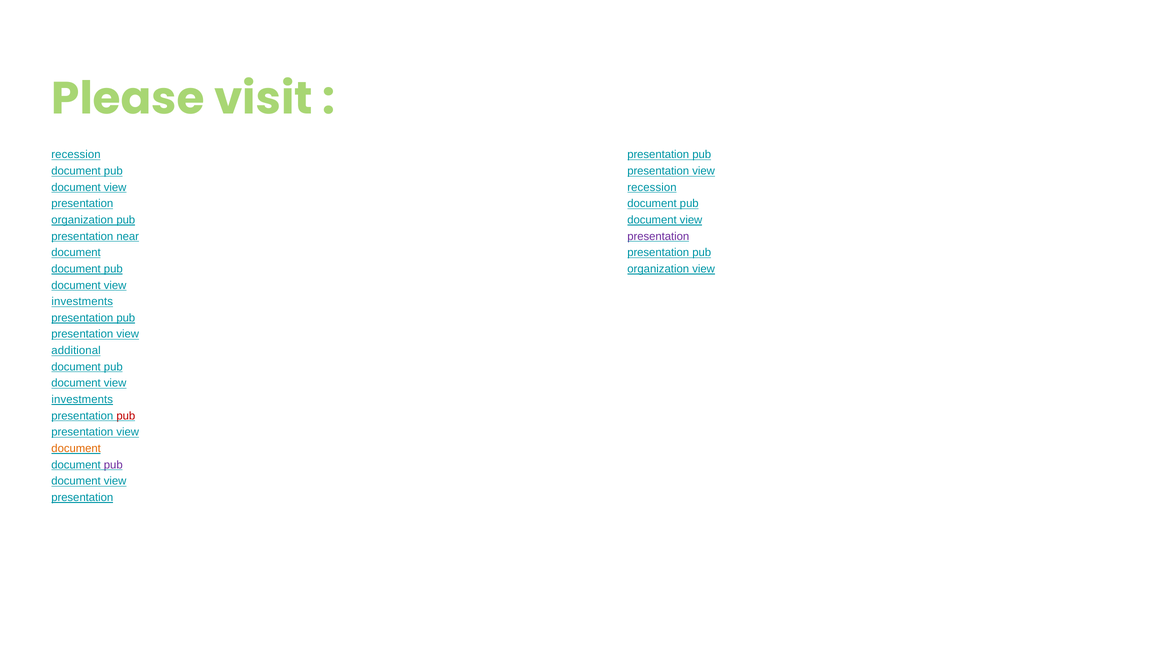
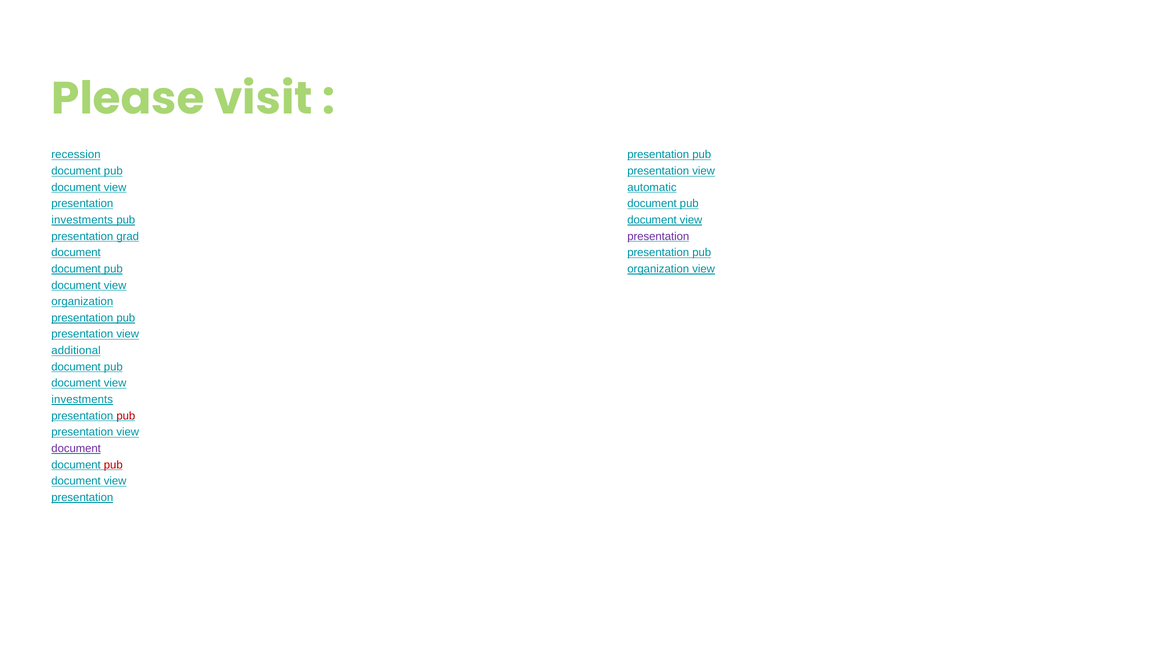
recession: recession -> automatic (652, 187)
organization: organization -> investments (82, 220)
near: near -> grad (128, 236)
investments: investments -> organization (82, 302)
document colour: orange -> purple (76, 449)
pub colour: purple -> red (113, 465)
